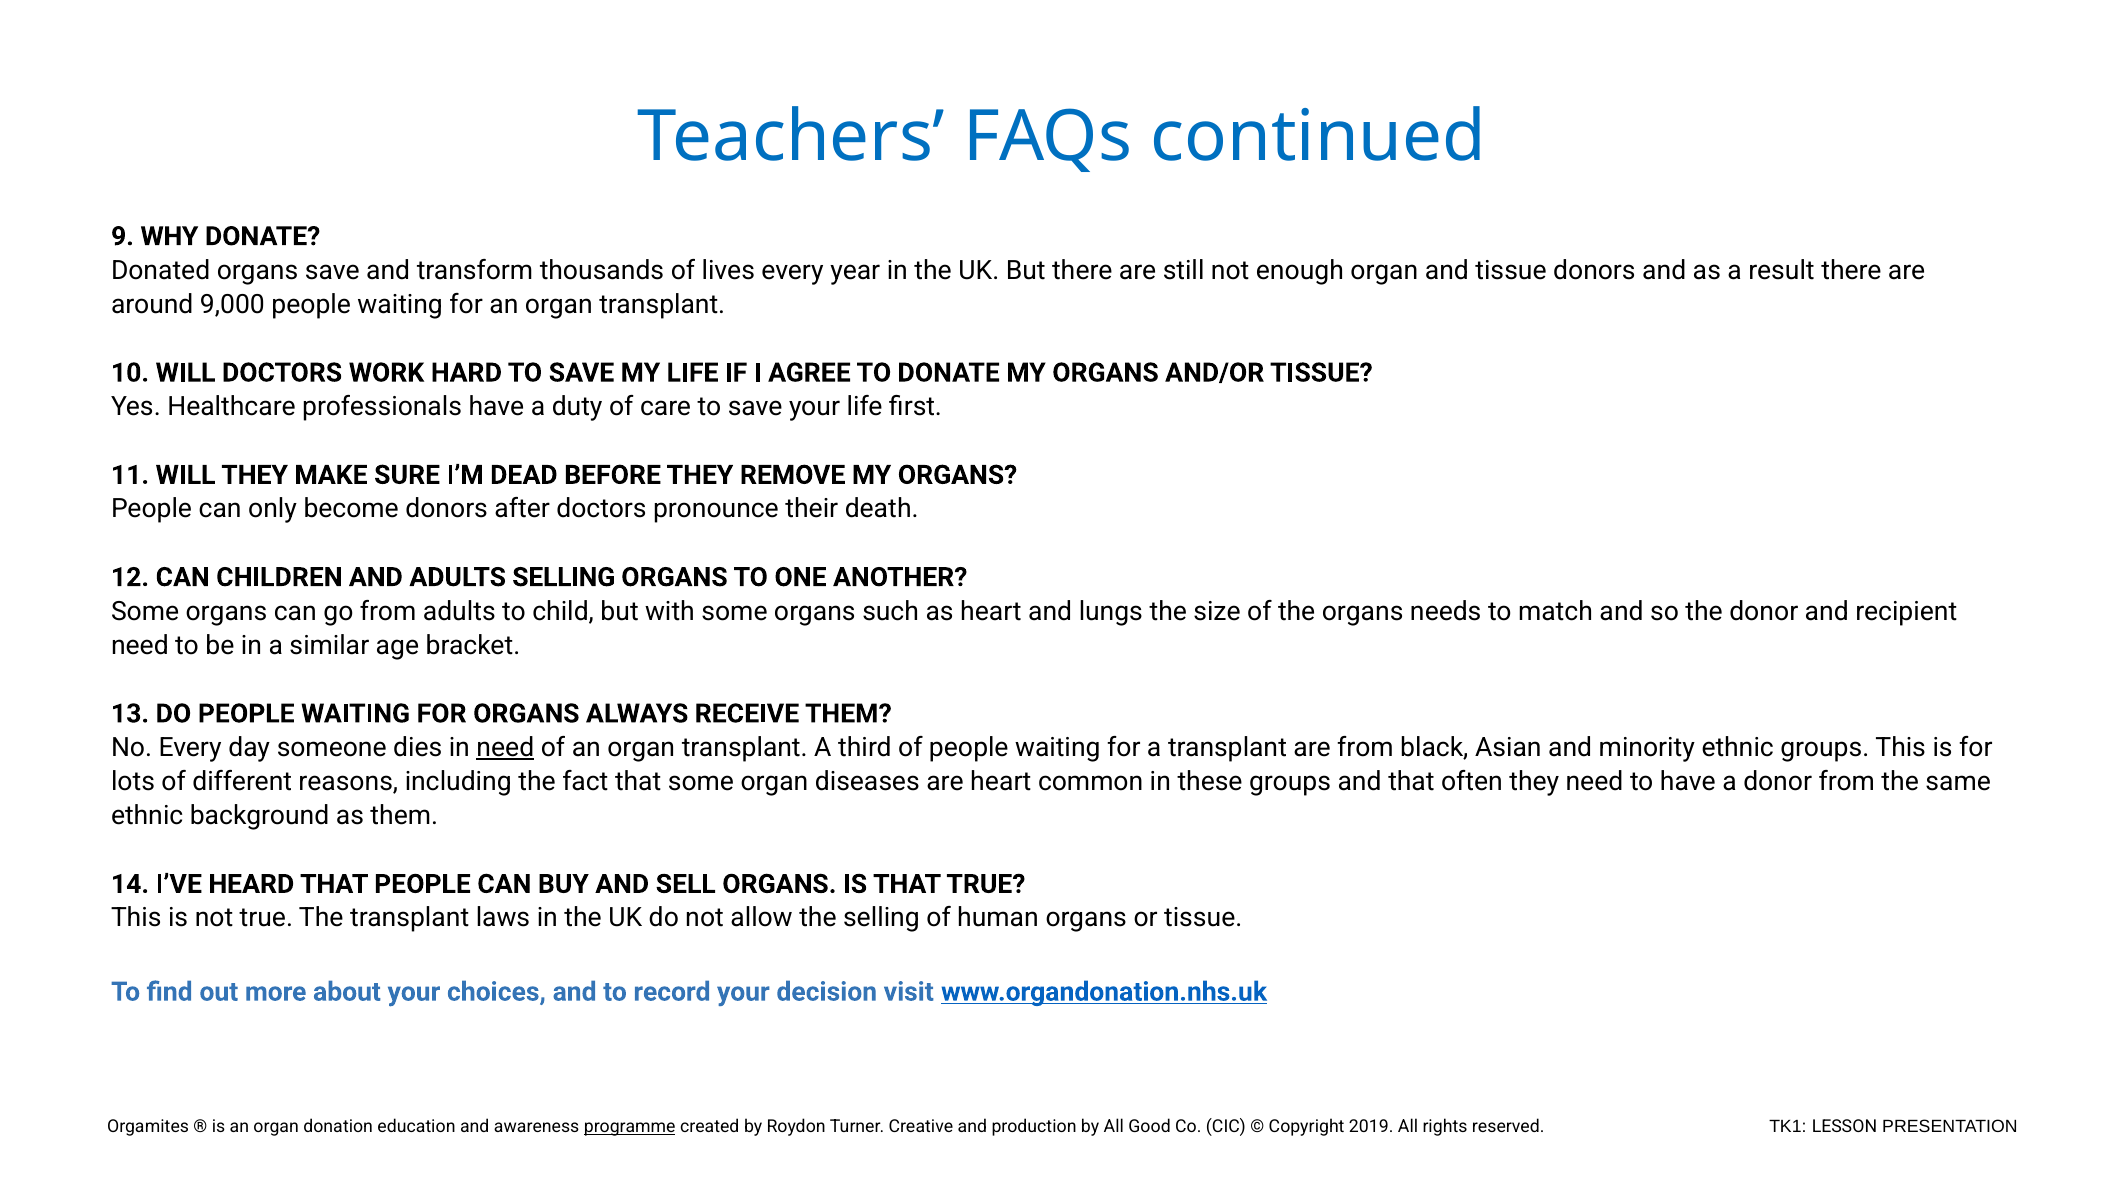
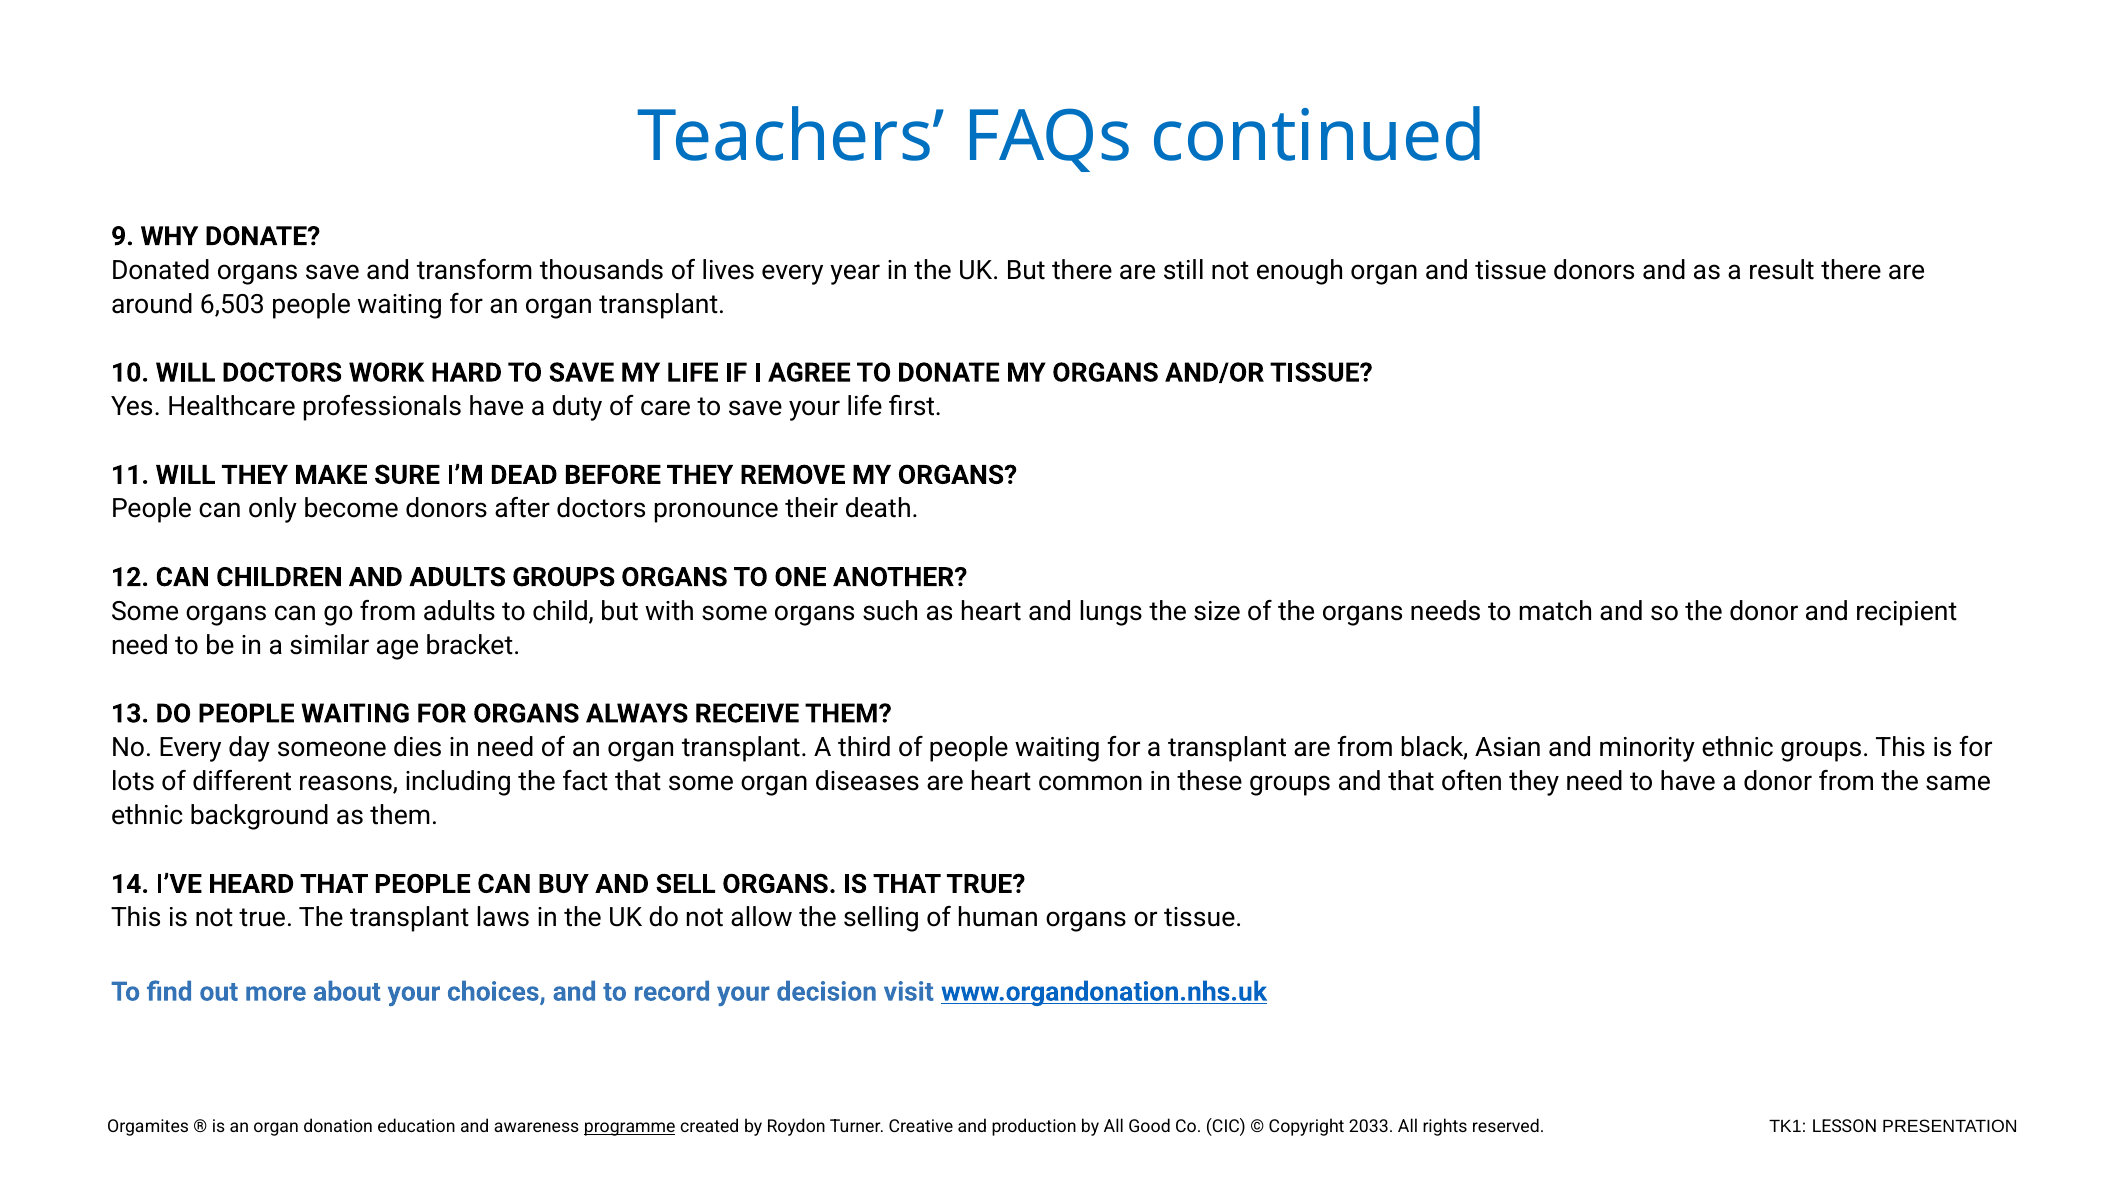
9,000: 9,000 -> 6,503 (232, 304)
ADULTS SELLING: SELLING -> GROUPS (564, 577)
need underline: present -> none (505, 747)
2019: 2019 -> 2033 (1371, 1126)
